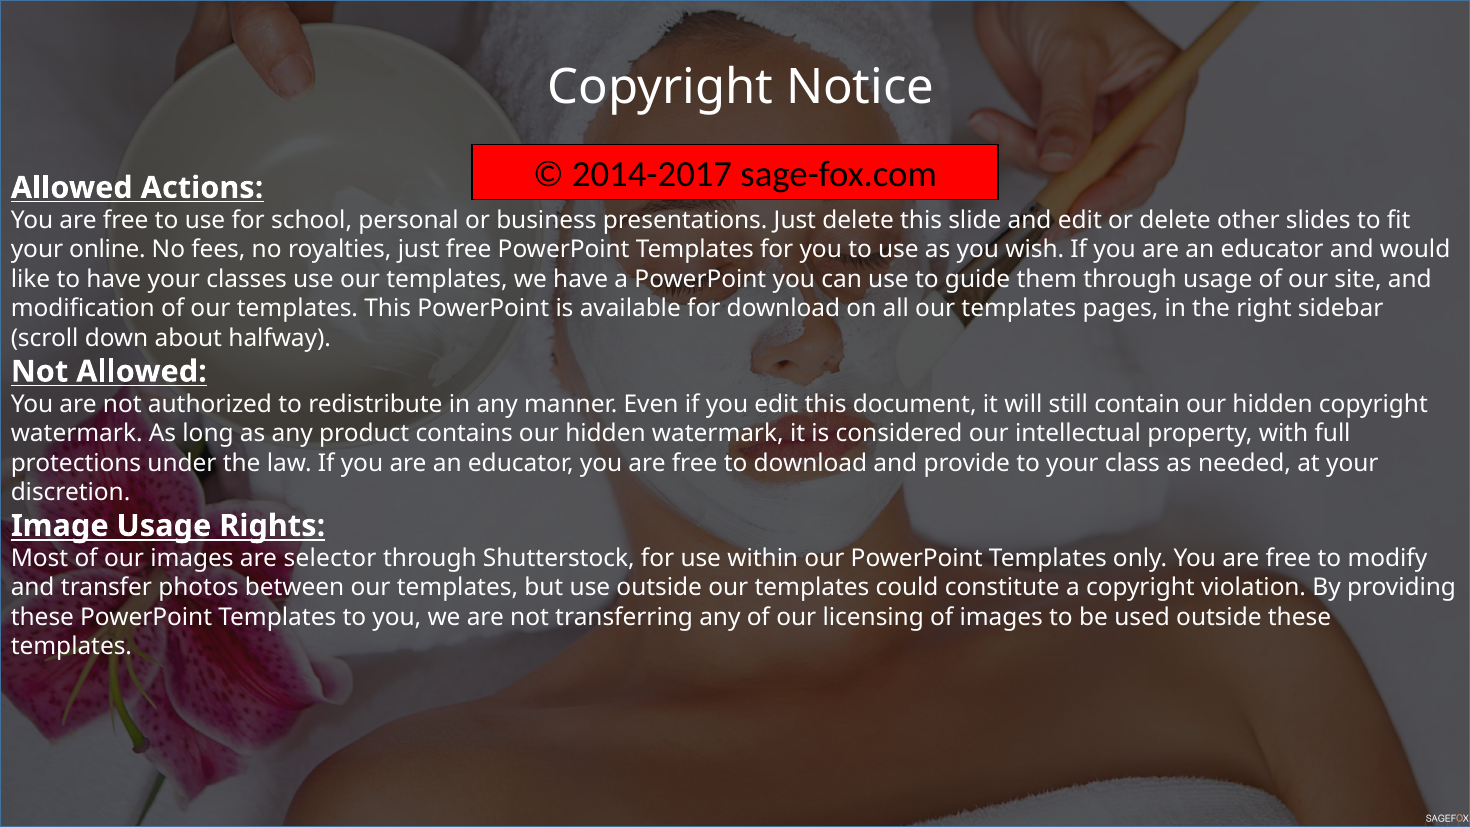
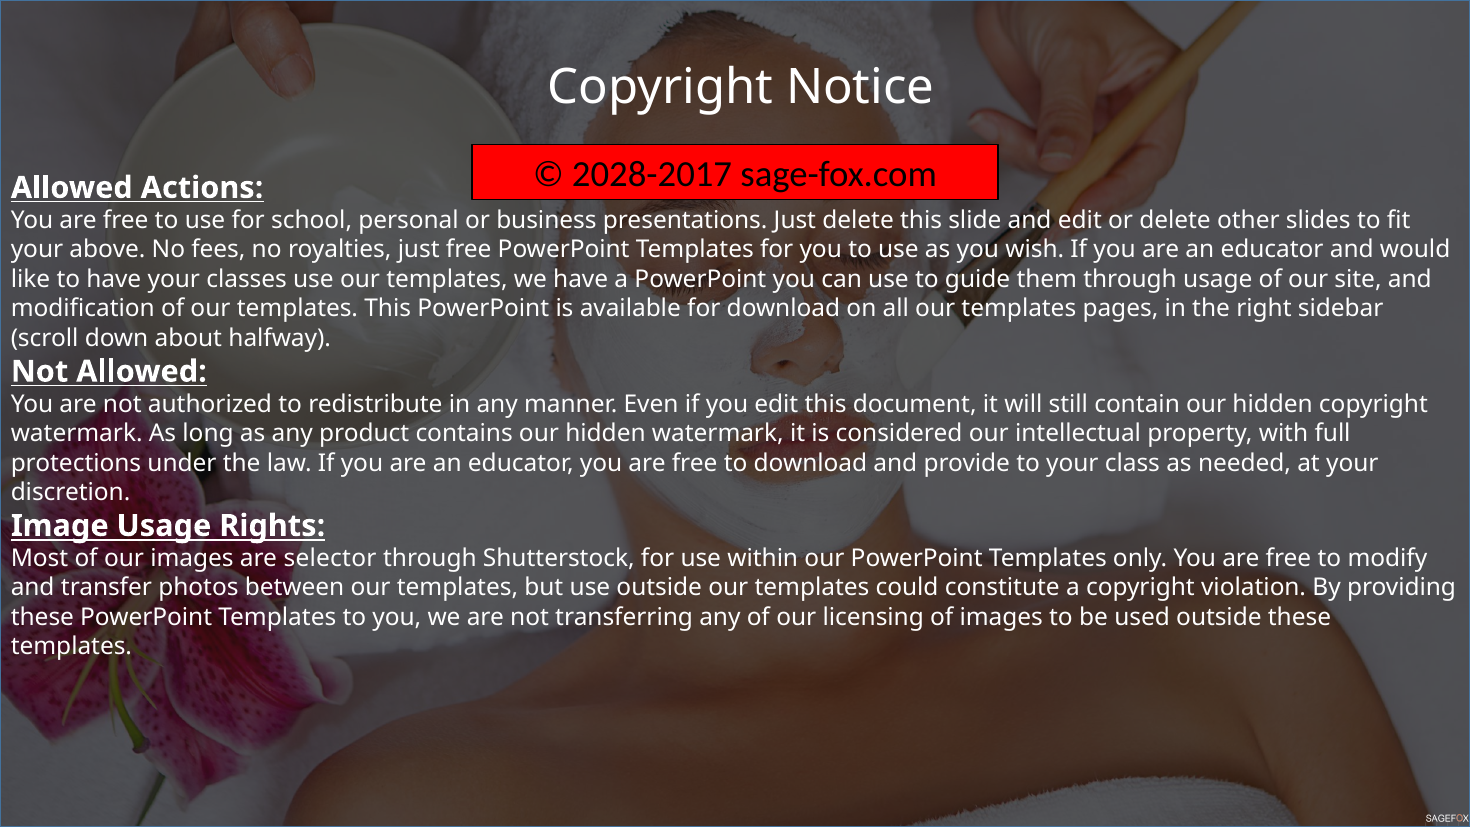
2014-2017: 2014-2017 -> 2028-2017 (652, 174)
online: online -> above (107, 250)
